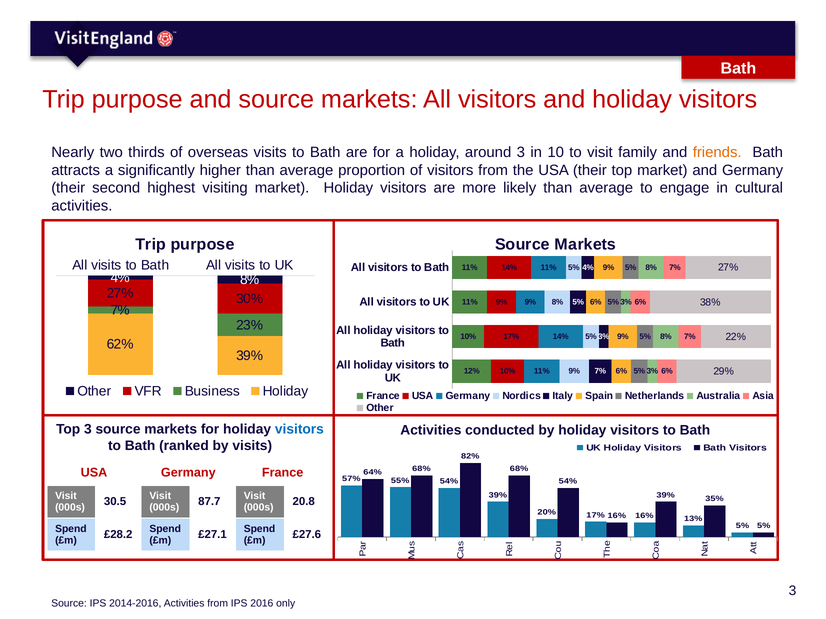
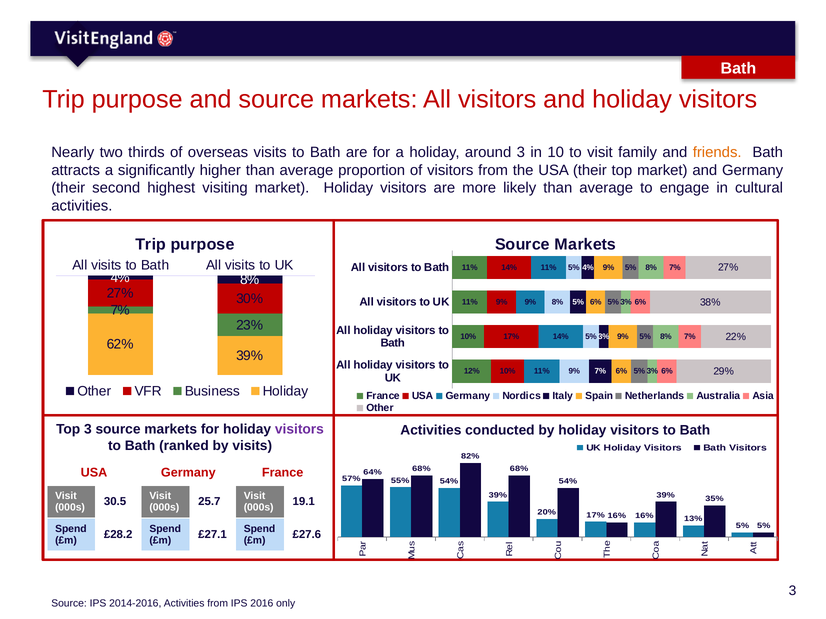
visitors colour: blue -> purple (299, 429)
87.7: 87.7 -> 25.7 (209, 502)
20.8: 20.8 -> 19.1 (304, 502)
